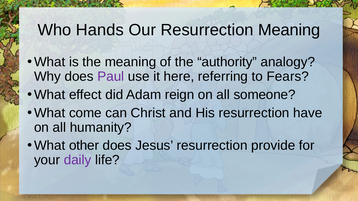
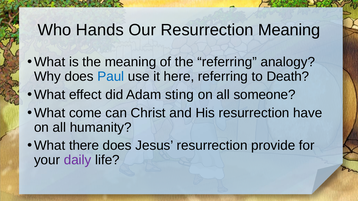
the authority: authority -> referring (227, 62)
Paul colour: purple -> blue (111, 77)
Fears: Fears -> Death (288, 77)
reign: reign -> sting (179, 95)
other: other -> there (84, 146)
